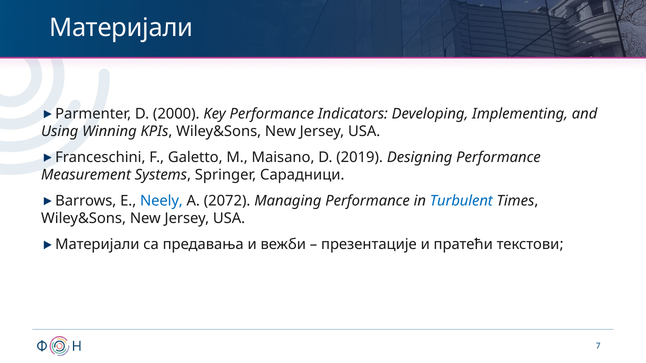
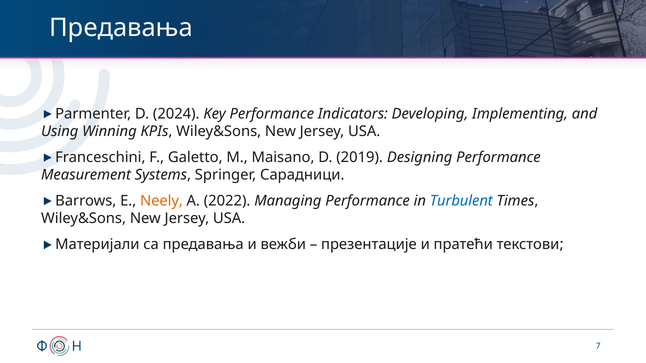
Материјали: Материјали -> Предавања (121, 28)
2000: 2000 -> 2024 (176, 114)
Neely colour: blue -> orange (161, 201)
2072: 2072 -> 2022 (227, 201)
